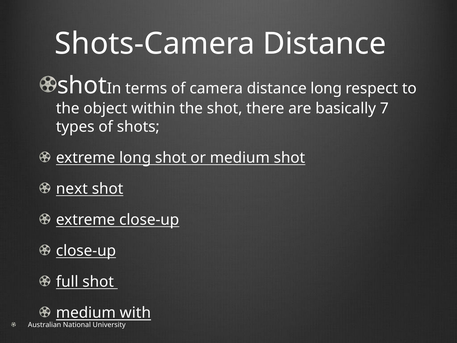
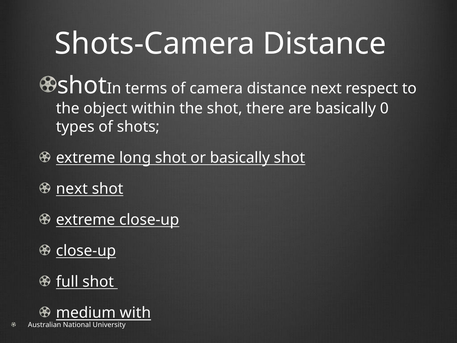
distance long: long -> next (326, 88)
7: 7 -> 0 (384, 108)
or medium: medium -> basically (240, 158)
